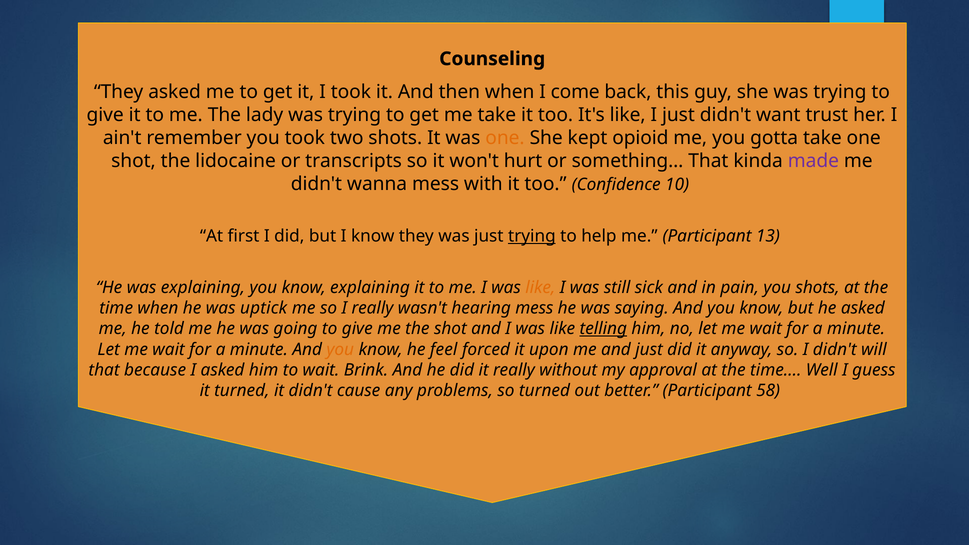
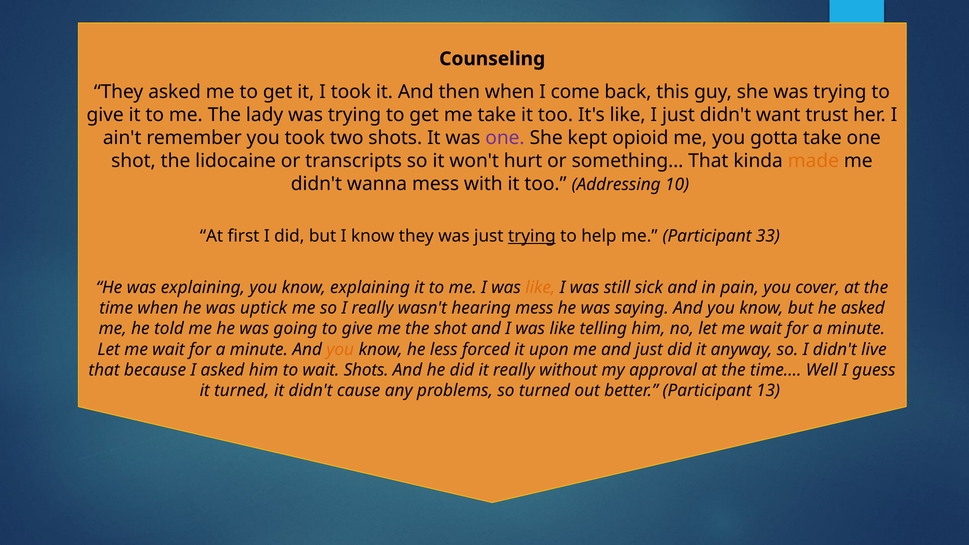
one colour: orange -> purple (505, 138)
made colour: purple -> orange (813, 161)
Confidence: Confidence -> Addressing (616, 185)
13: 13 -> 33 (768, 236)
you shots: shots -> cover (818, 288)
telling underline: present -> none (603, 329)
feel: feel -> less (444, 349)
will: will -> live (874, 349)
wait Brink: Brink -> Shots (366, 370)
58: 58 -> 13 (768, 391)
